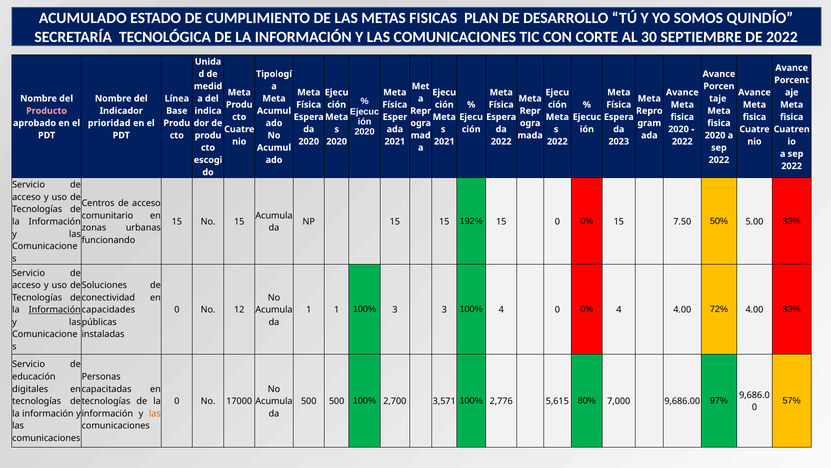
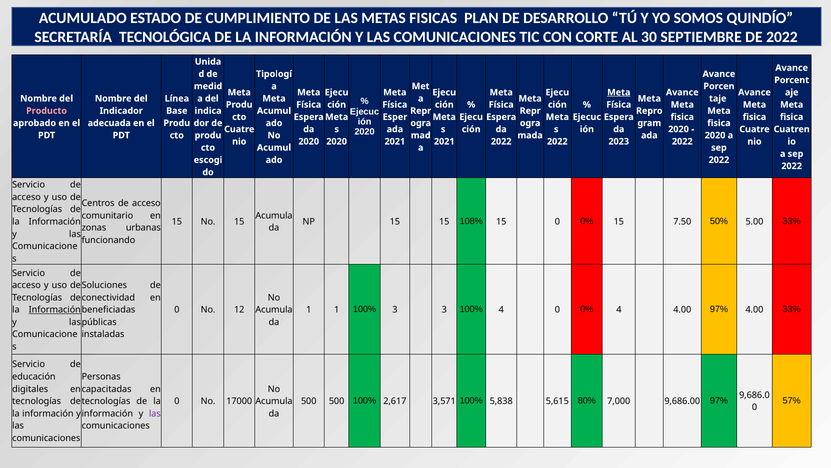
Meta underline: none -> present (619, 92)
prioridad: prioridad -> adecuada (109, 123)
192%: 192% -> 108% (471, 221)
capacidades: capacidades -> beneficiadas (108, 309)
4.00 72%: 72% -> 97% (719, 309)
2,700: 2,700 -> 2,617 (395, 401)
2,776: 2,776 -> 5,838 (501, 401)
las colour: orange -> purple (155, 413)
